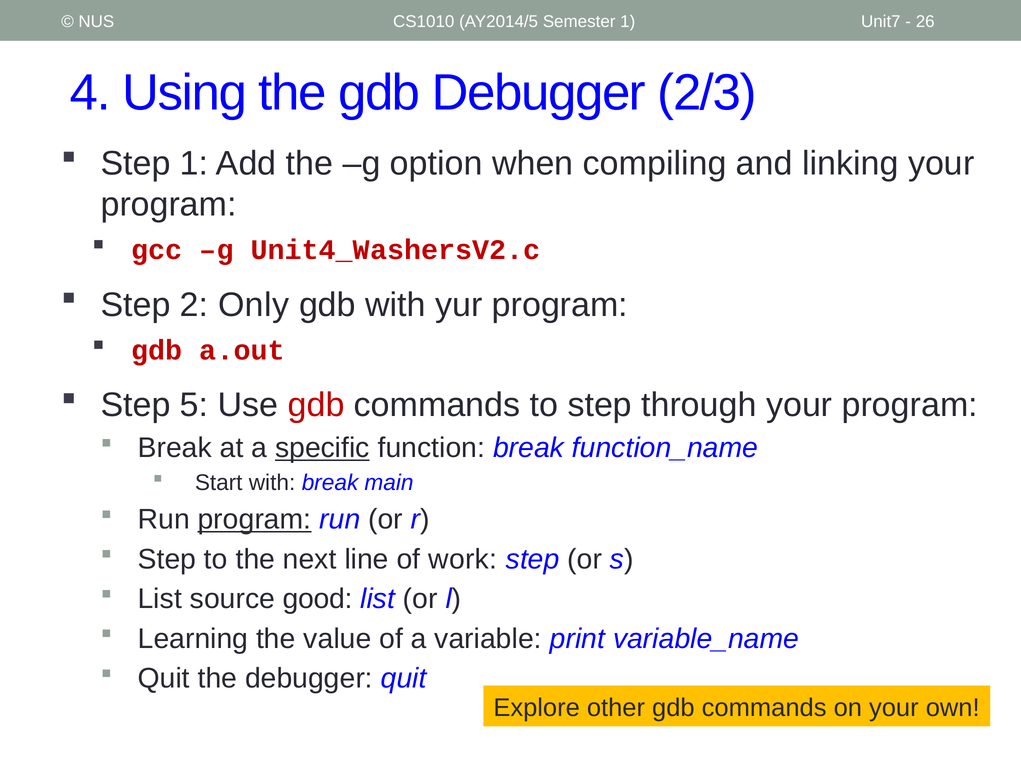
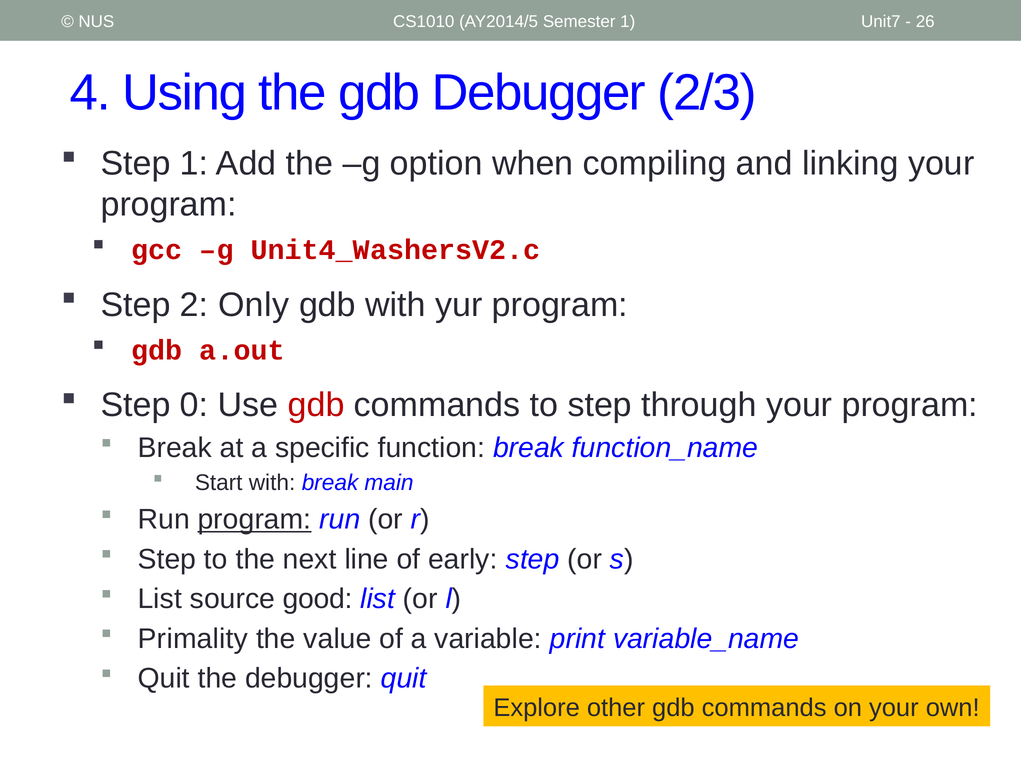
5: 5 -> 0 (194, 405)
specific underline: present -> none (322, 448)
work: work -> early (463, 559)
Learning: Learning -> Primality (193, 639)
